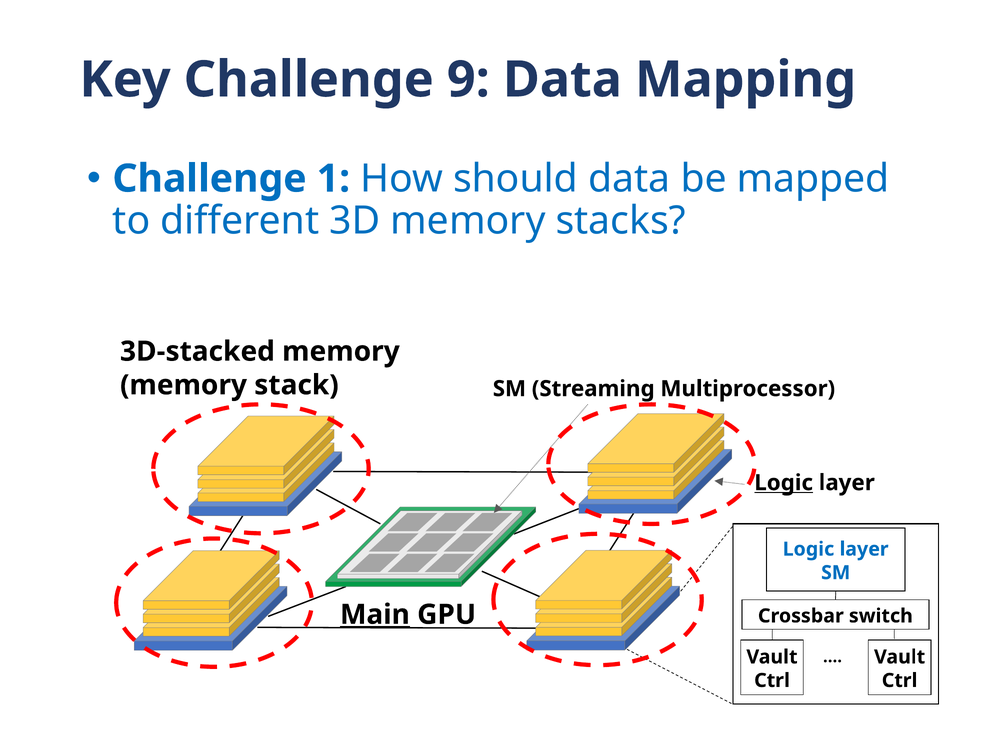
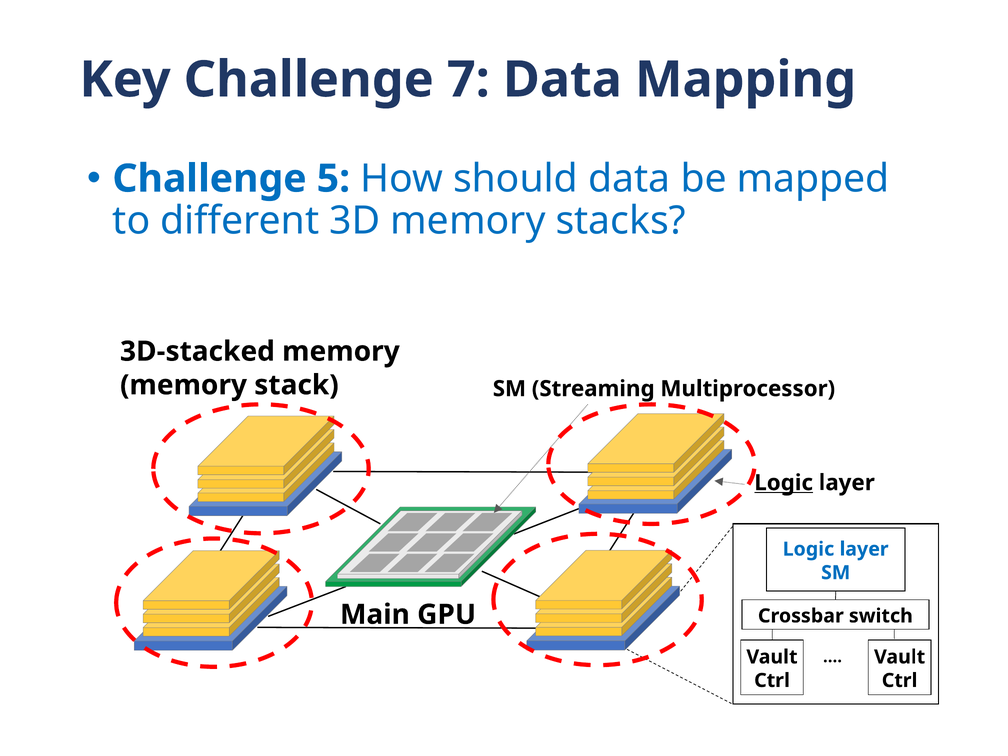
9: 9 -> 7 (468, 80)
1: 1 -> 5 (333, 179)
Main underline: present -> none (375, 615)
